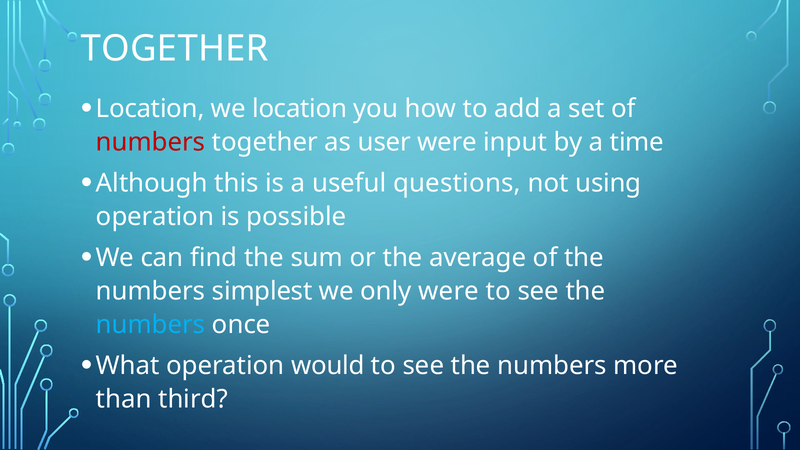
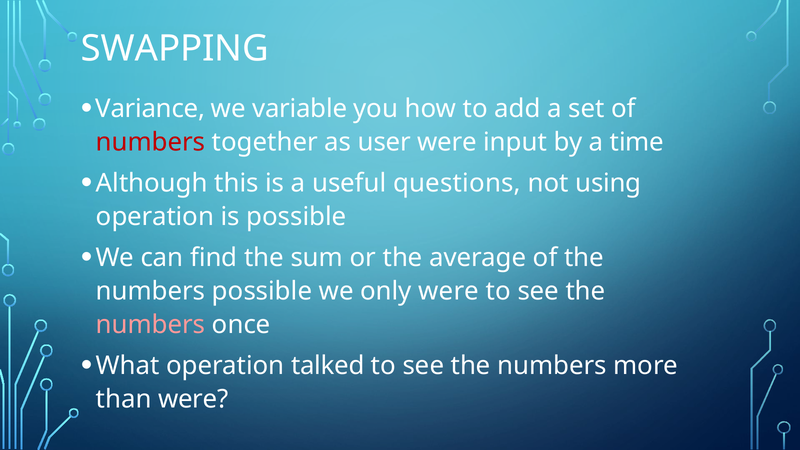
TOGETHER: TOGETHER -> SWAPPING (175, 49)
Location: Location -> Variance (150, 109)
we location: location -> variable (300, 109)
numbers simplest: simplest -> possible (262, 291)
numbers colour: light blue -> pink (151, 325)
would: would -> talked (328, 366)
than third: third -> were (193, 399)
